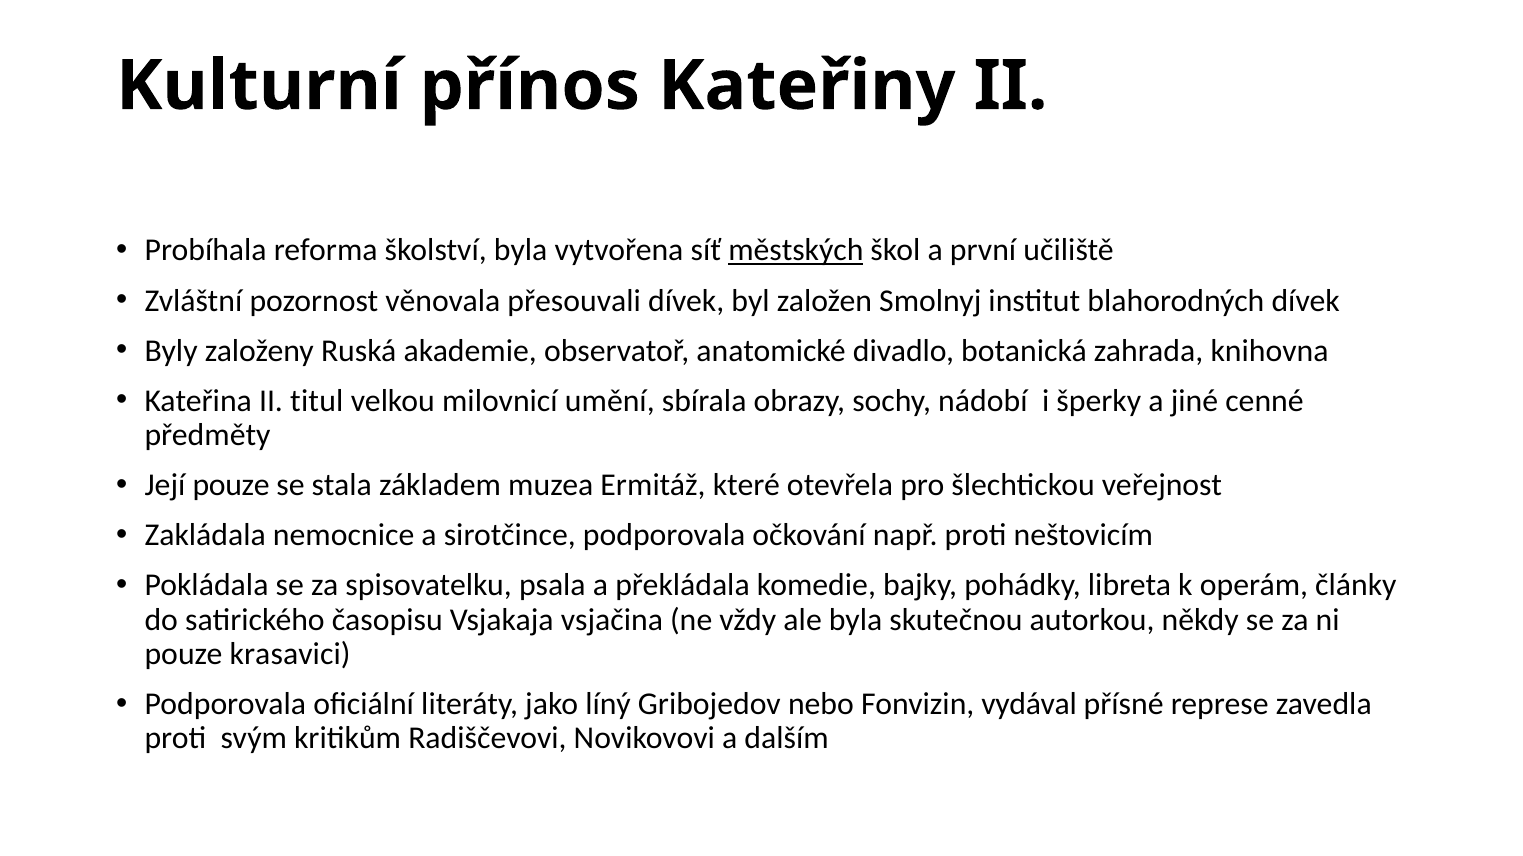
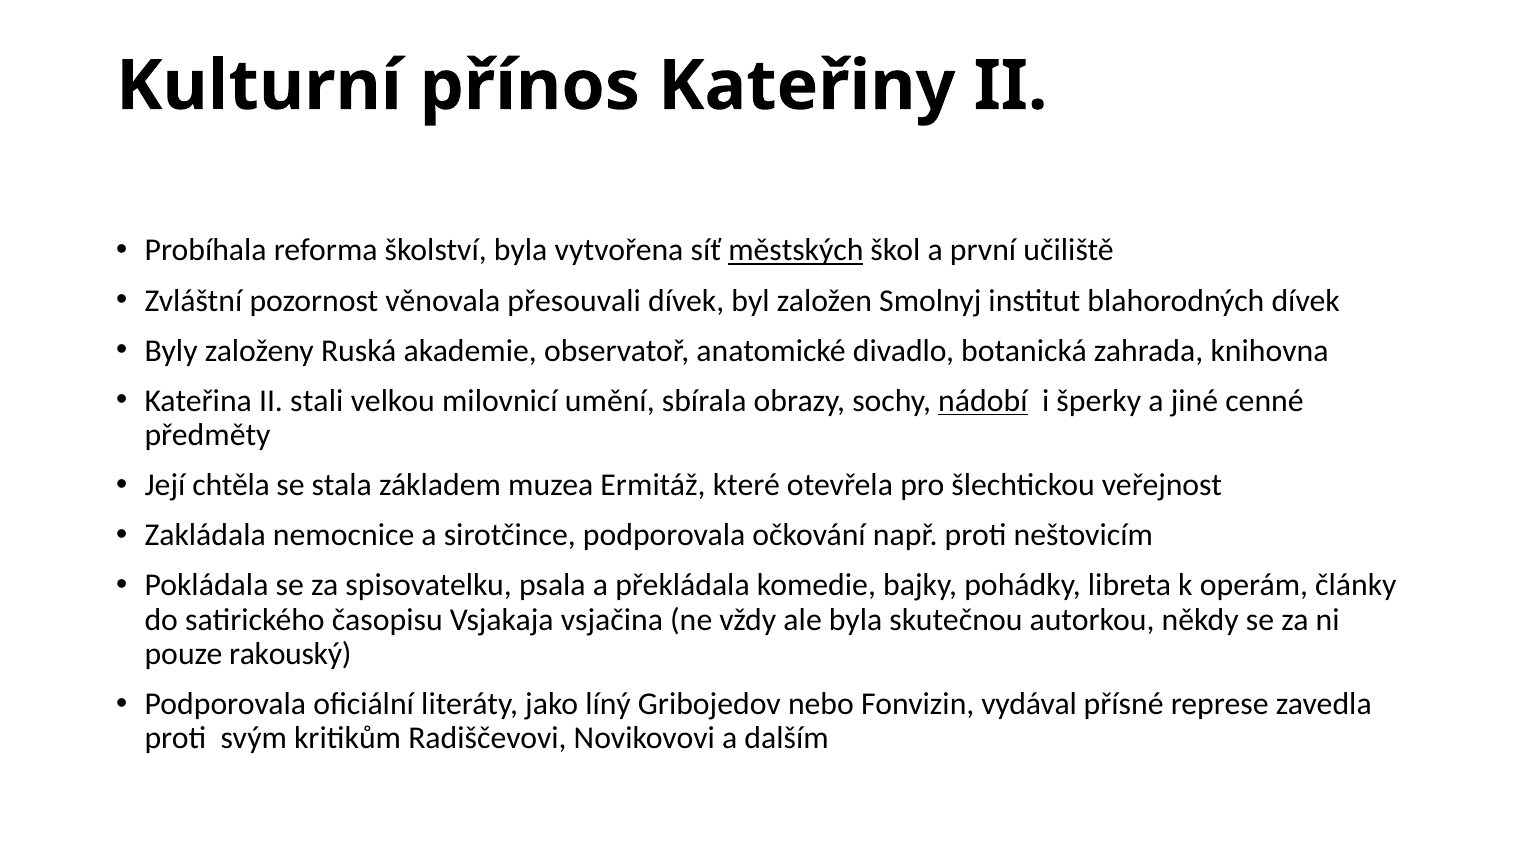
titul: titul -> stali (317, 401)
nádobí underline: none -> present (983, 401)
Její pouze: pouze -> chtěla (231, 486)
krasavici: krasavici -> rakouský (290, 654)
